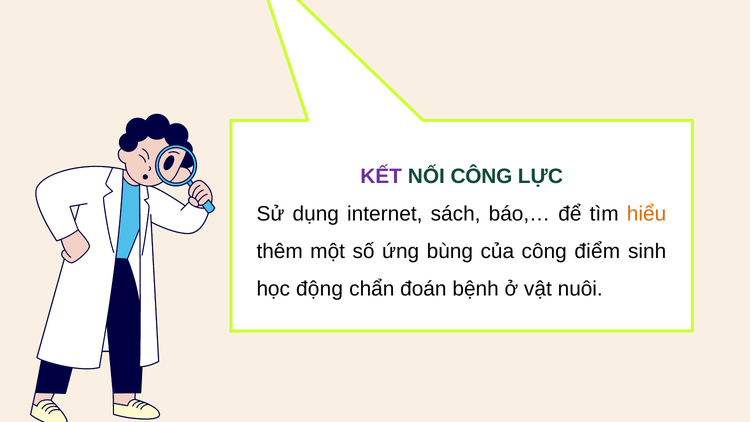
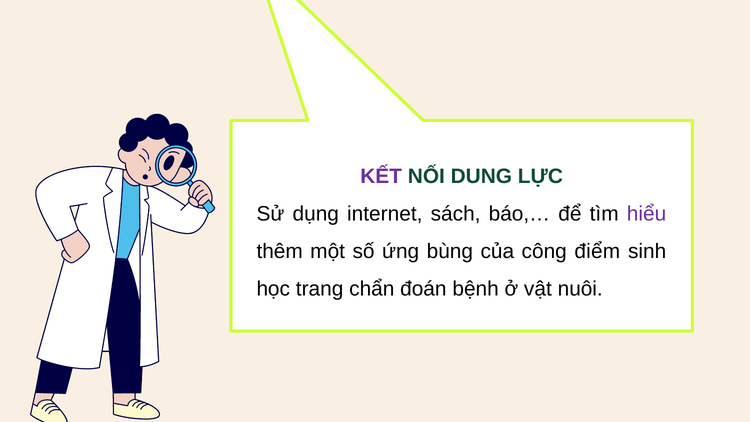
NỐI CÔNG: CÔNG -> DUNG (481, 176)
hiểu colour: orange -> purple (647, 214)
động: động -> trang (320, 289)
